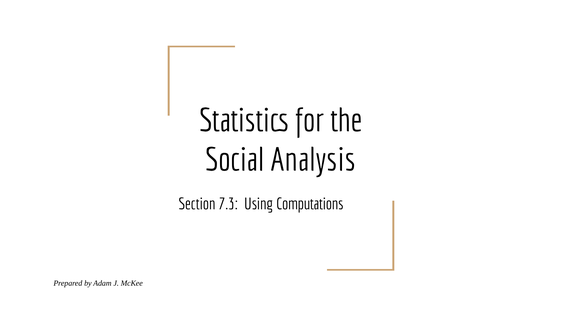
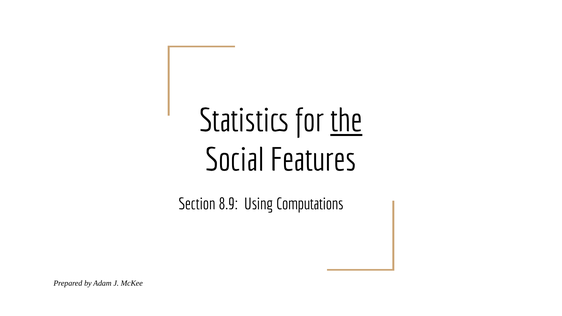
the underline: none -> present (346, 121)
Analysis: Analysis -> Features (313, 160)
7.3: 7.3 -> 8.9 (228, 204)
